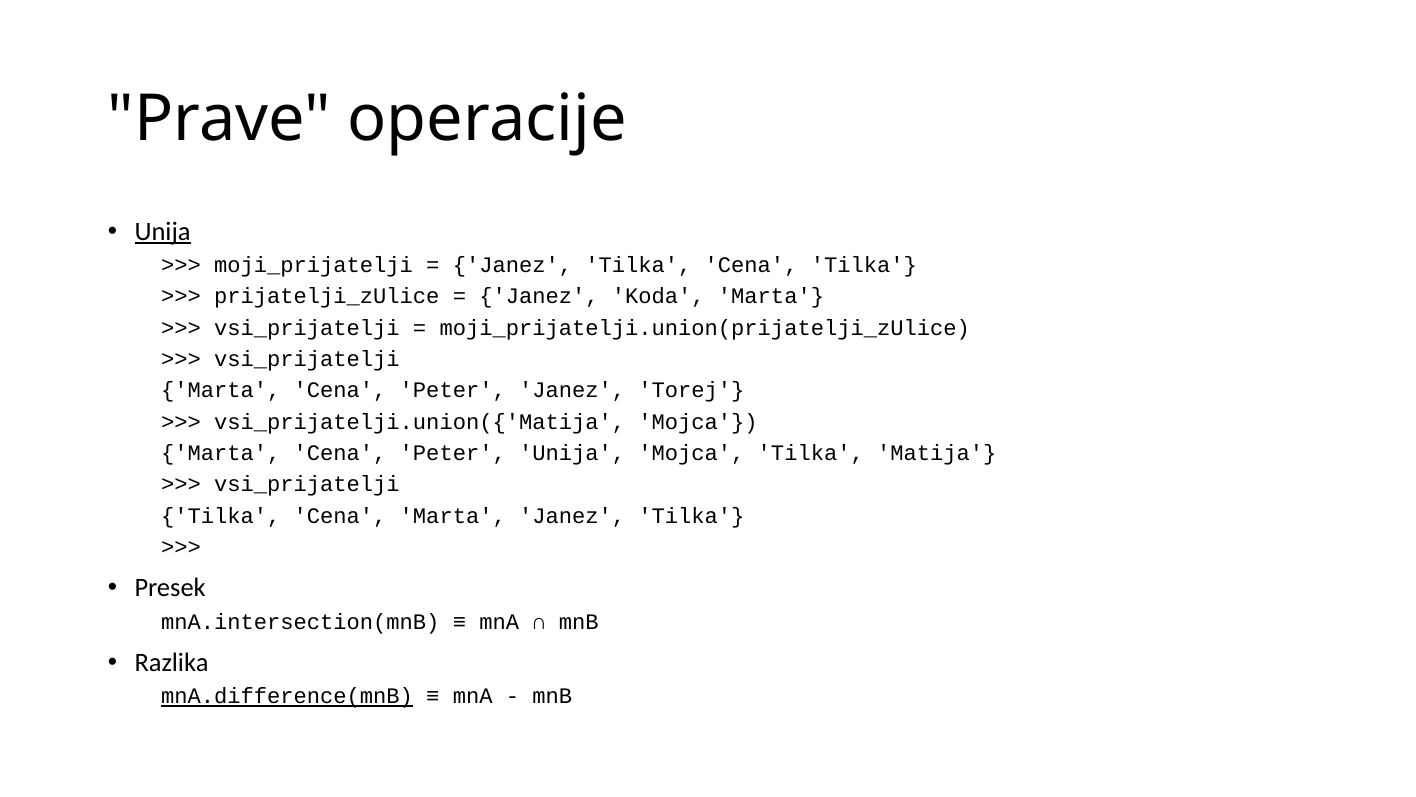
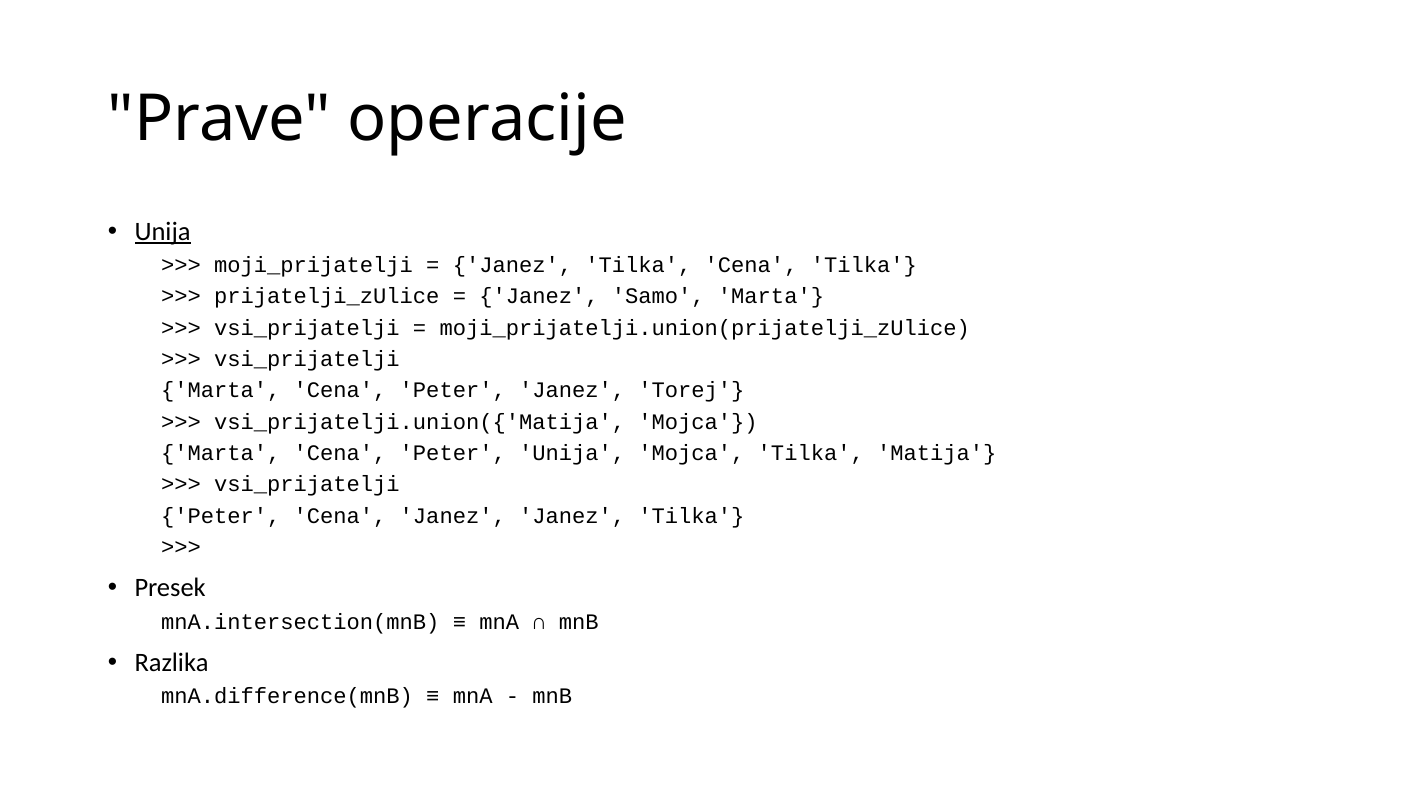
Koda: Koda -> Samo (658, 296)
Tilka: Tilka -> Peter (221, 515)
Cena Marta: Marta -> Janez (453, 515)
mnA.difference(mnB underline: present -> none (287, 696)
